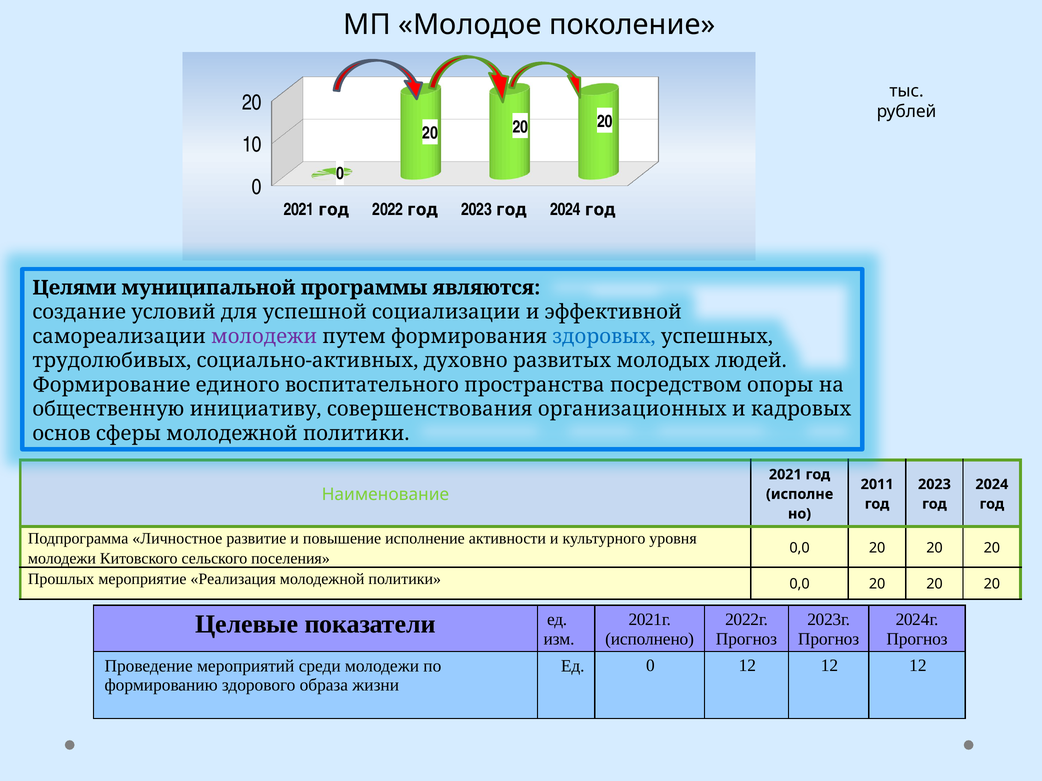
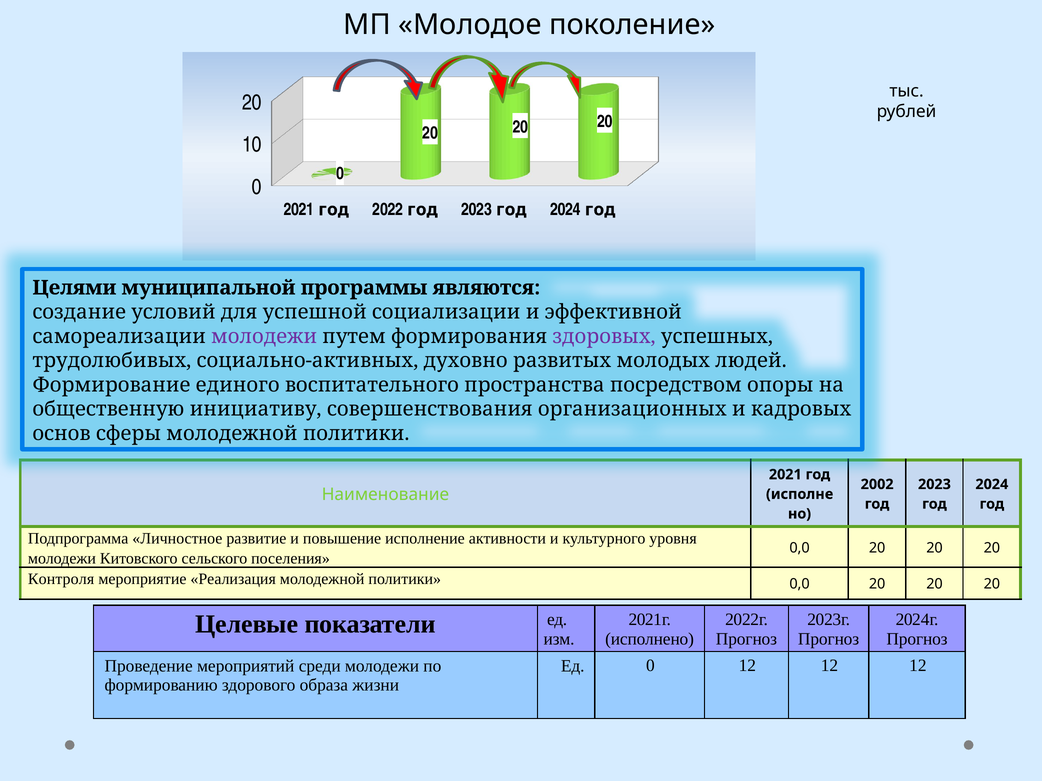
здоровых colour: blue -> purple (604, 337)
2011: 2011 -> 2002 (877, 485)
Прошлых: Прошлых -> Контроля (61, 579)
